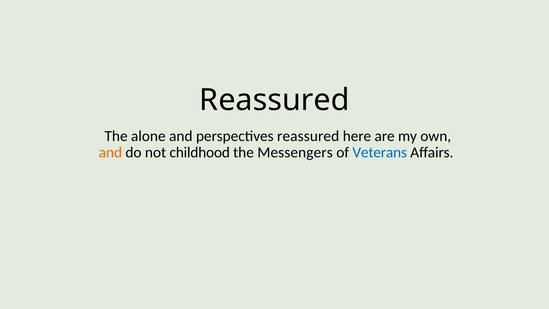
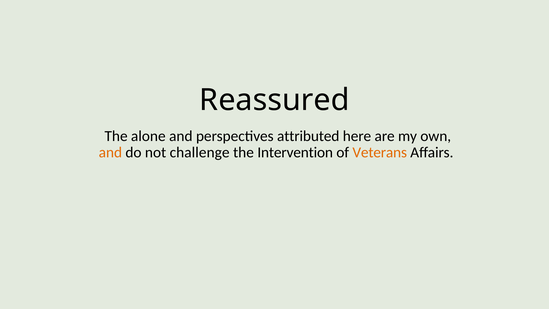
perspectives reassured: reassured -> attributed (308, 136)
childhood: childhood -> challenge (200, 152)
Messengers: Messengers -> Intervention (295, 152)
Veterans colour: blue -> orange (380, 152)
